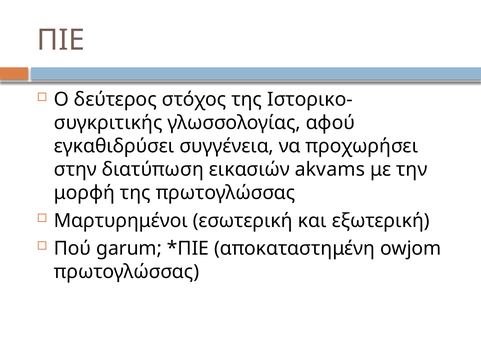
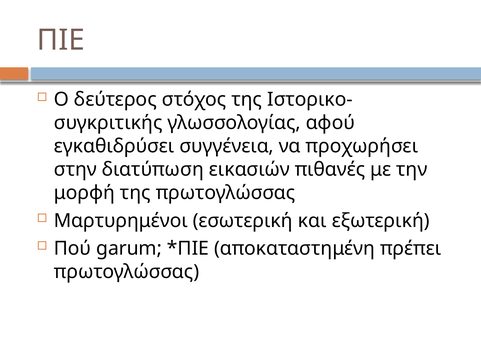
akvams: akvams -> πιθανές (330, 169)
owjom: owjom -> πρέπει (411, 248)
